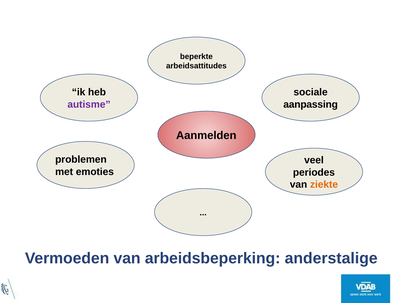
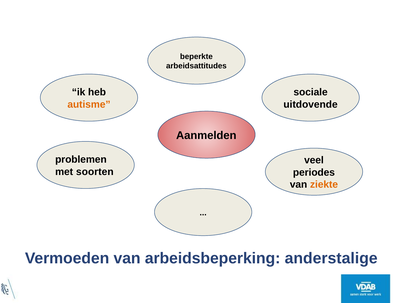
autisme colour: purple -> orange (89, 104)
aanpassing: aanpassing -> uitdovende (311, 104)
emoties: emoties -> soorten (95, 171)
